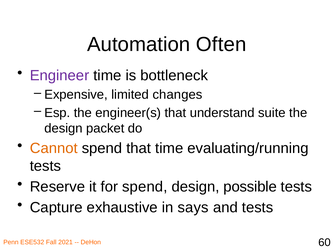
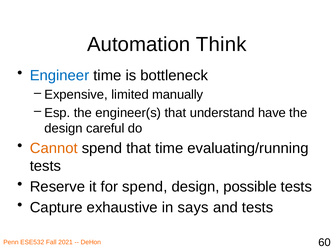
Often: Often -> Think (221, 45)
Engineer colour: purple -> blue (59, 76)
changes: changes -> manually (178, 95)
suite: suite -> have (272, 113)
packet: packet -> careful (105, 129)
